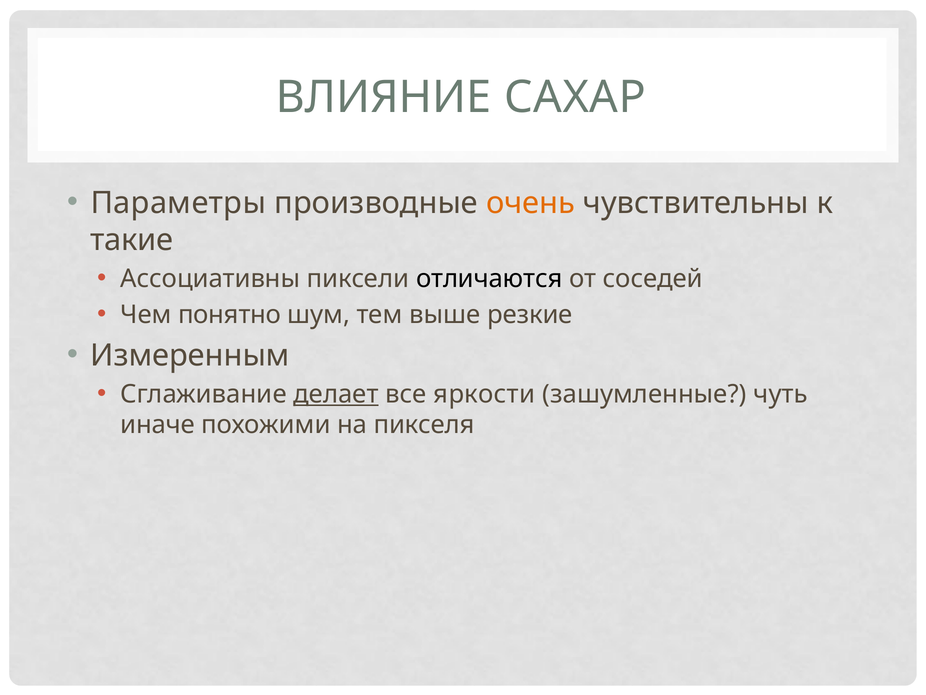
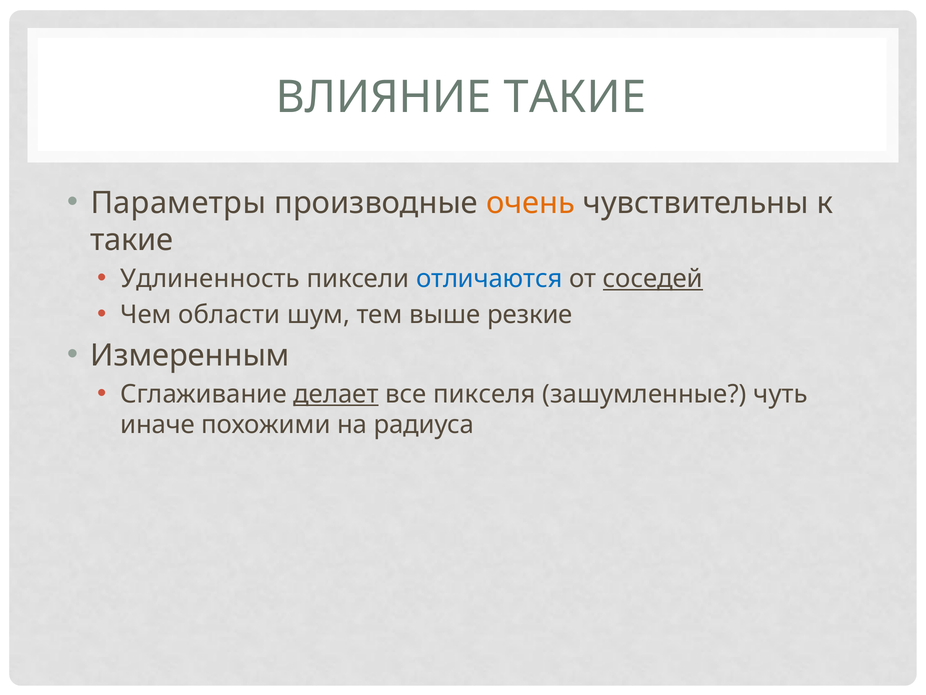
ВЛИЯНИЕ САХАР: САХАР -> ТАКИЕ (575, 97)
Ассоциативны: Ассоциативны -> Удлиненность (210, 279)
отличаются colour: black -> blue (489, 279)
соседей underline: none -> present (653, 279)
понятно: понятно -> области (229, 315)
яркости: яркости -> пикселя (484, 394)
пикселя: пикселя -> радиуса (424, 425)
